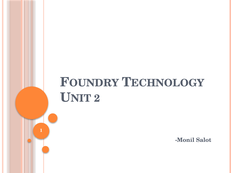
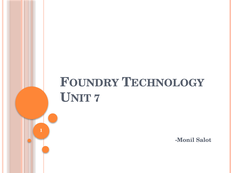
2: 2 -> 7 (97, 99)
